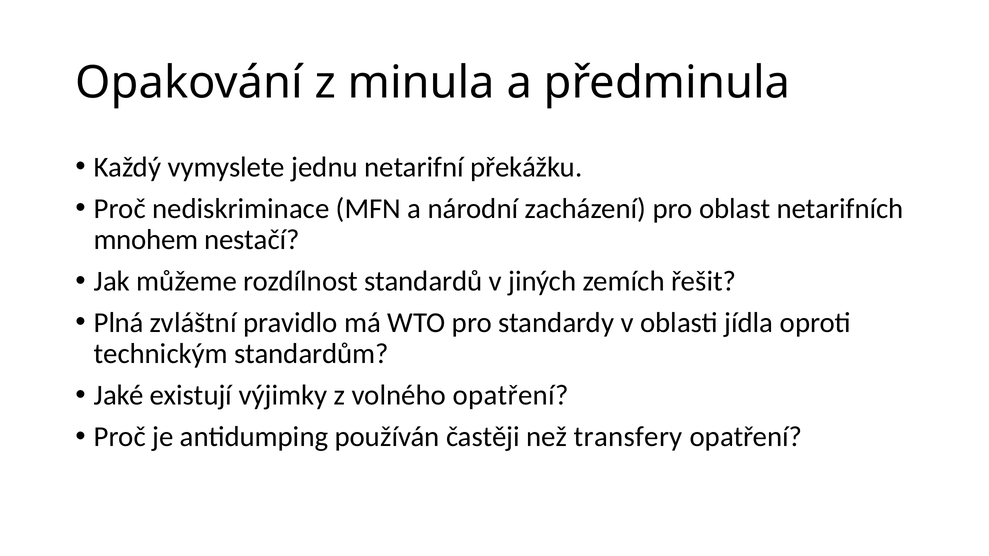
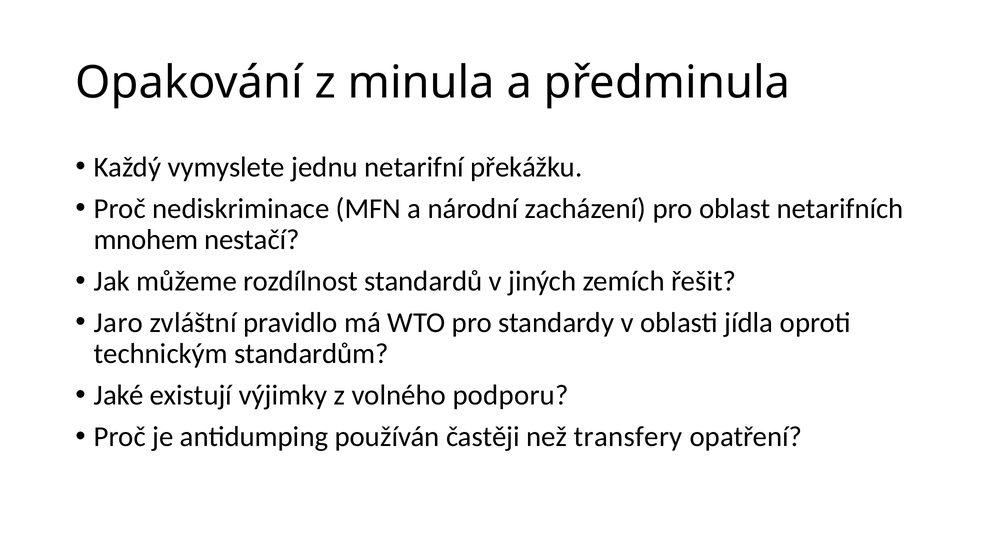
Plná: Plná -> Jaro (119, 323)
volného opatření: opatření -> podporu (511, 395)
